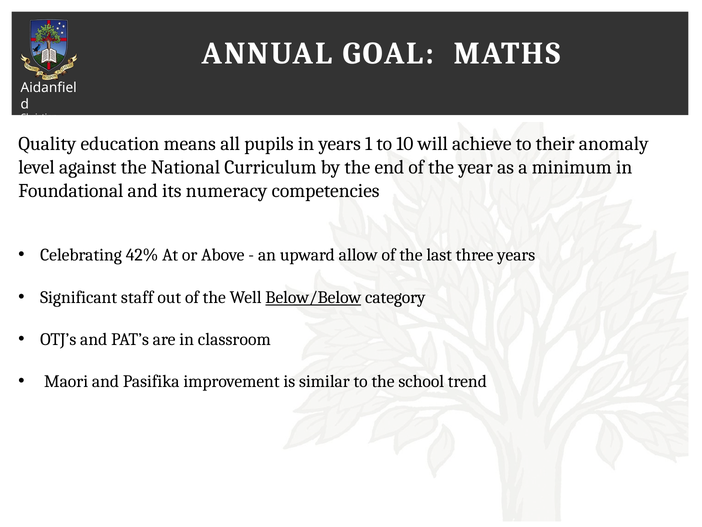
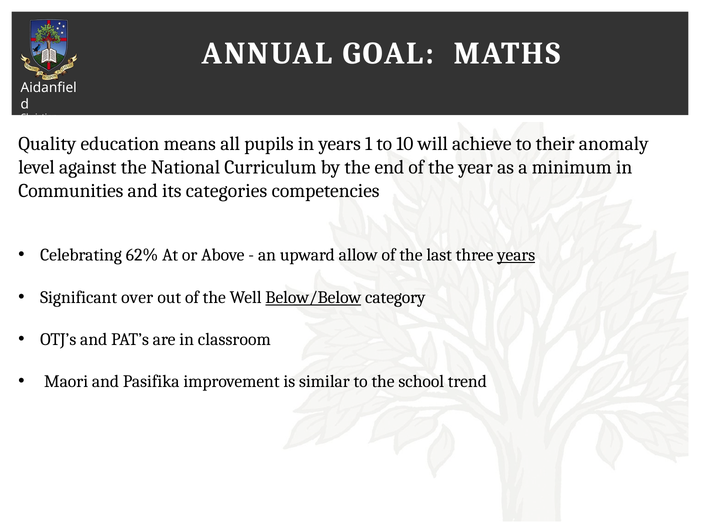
Foundational: Foundational -> Communities (71, 191)
numeracy: numeracy -> categories (227, 191)
42%: 42% -> 62% (142, 255)
years underline: none -> present (516, 255)
staff: staff -> over (137, 297)
